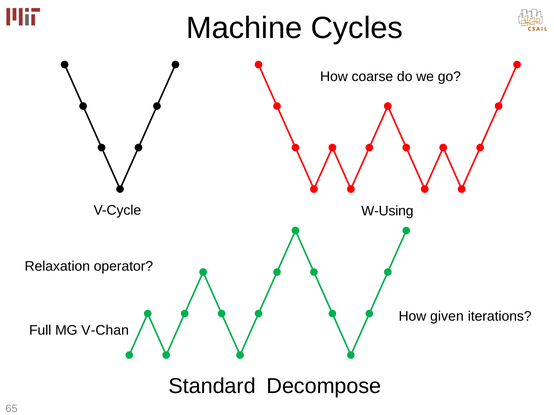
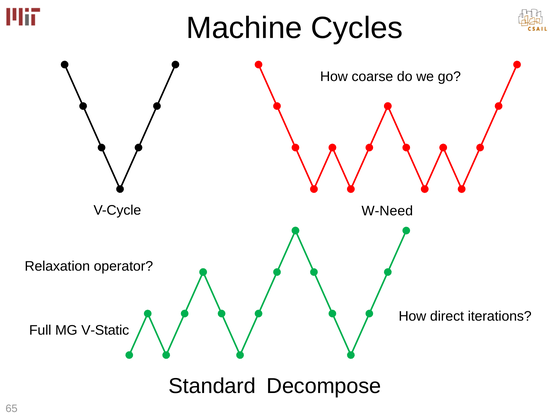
W-Using: W-Using -> W-Need (387, 211)
given: given -> direct (447, 317)
V-Chan: V-Chan -> V-Static (105, 331)
